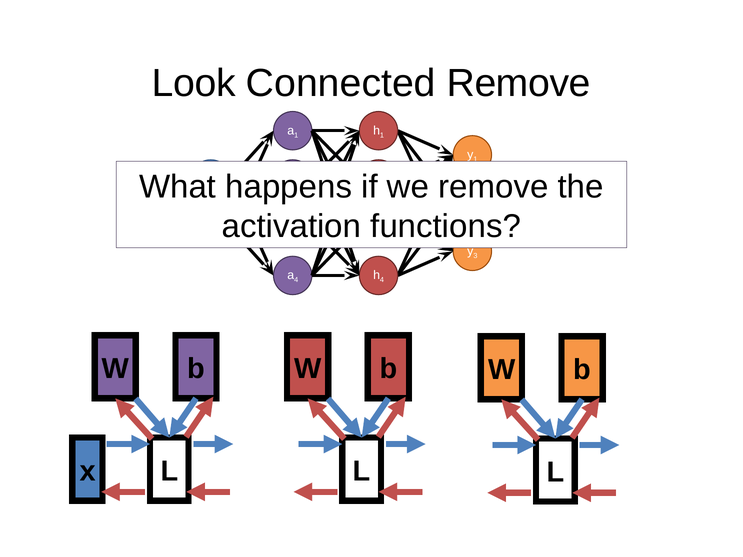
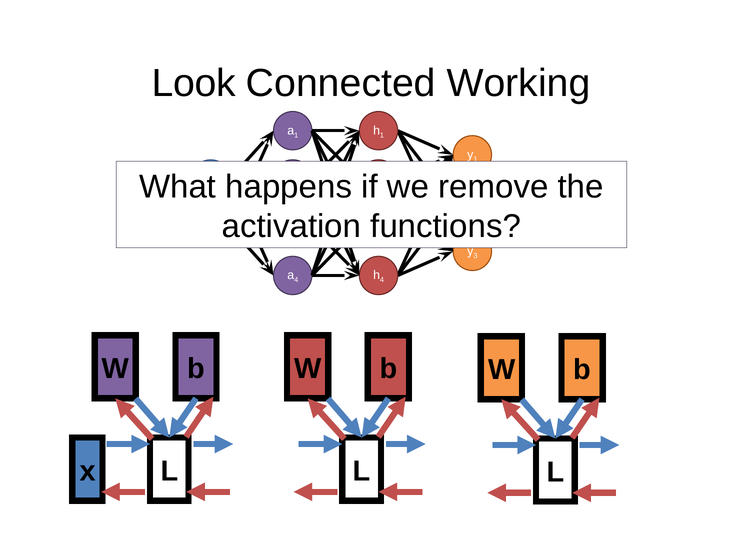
Connected Remove: Remove -> Working (518, 83)
